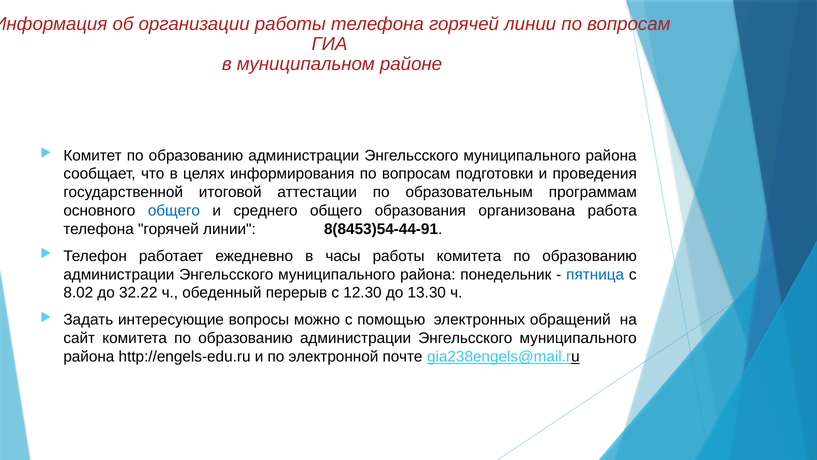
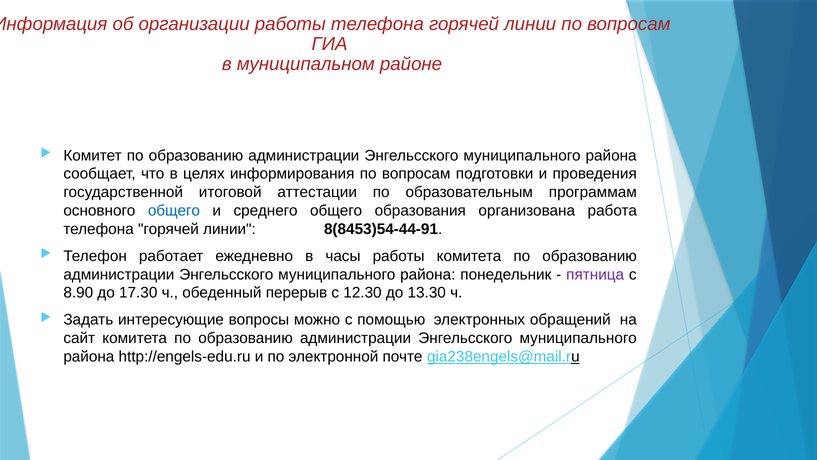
пятница colour: blue -> purple (595, 274)
8.02: 8.02 -> 8.90 (78, 293)
32.22: 32.22 -> 17.30 (138, 293)
